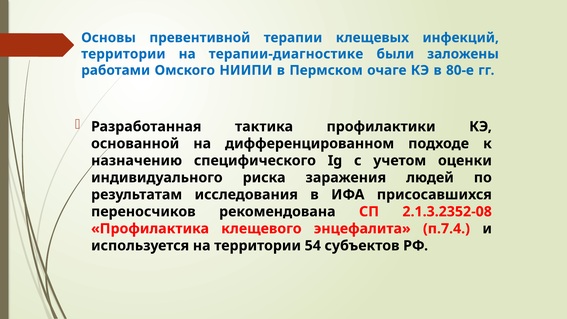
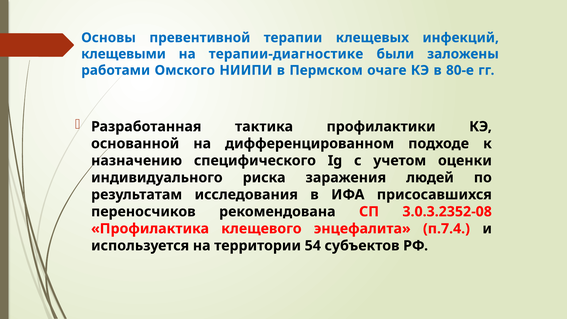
территории: территории -> клещевыми (124, 54)
2.1.3.2352-08: 2.1.3.2352-08 -> 3.0.3.2352-08 (447, 212)
